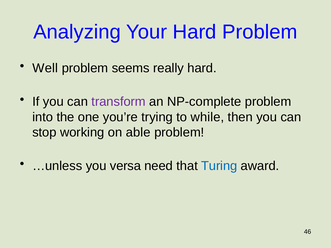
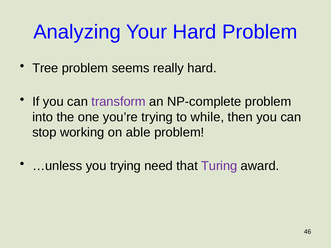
Well: Well -> Tree (45, 68)
you versa: versa -> trying (125, 166)
Turing colour: blue -> purple (219, 166)
